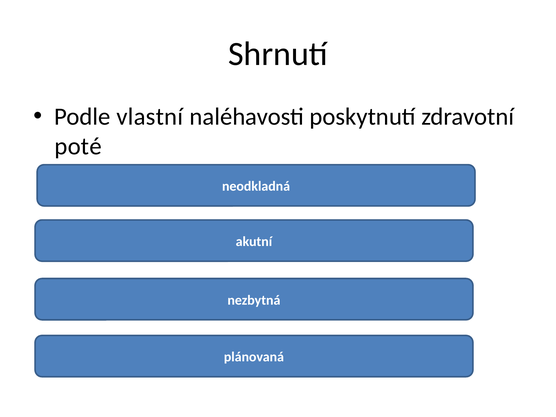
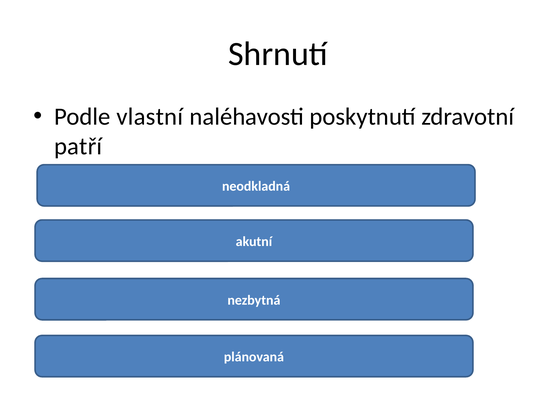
poté: poté -> patří (78, 146)
